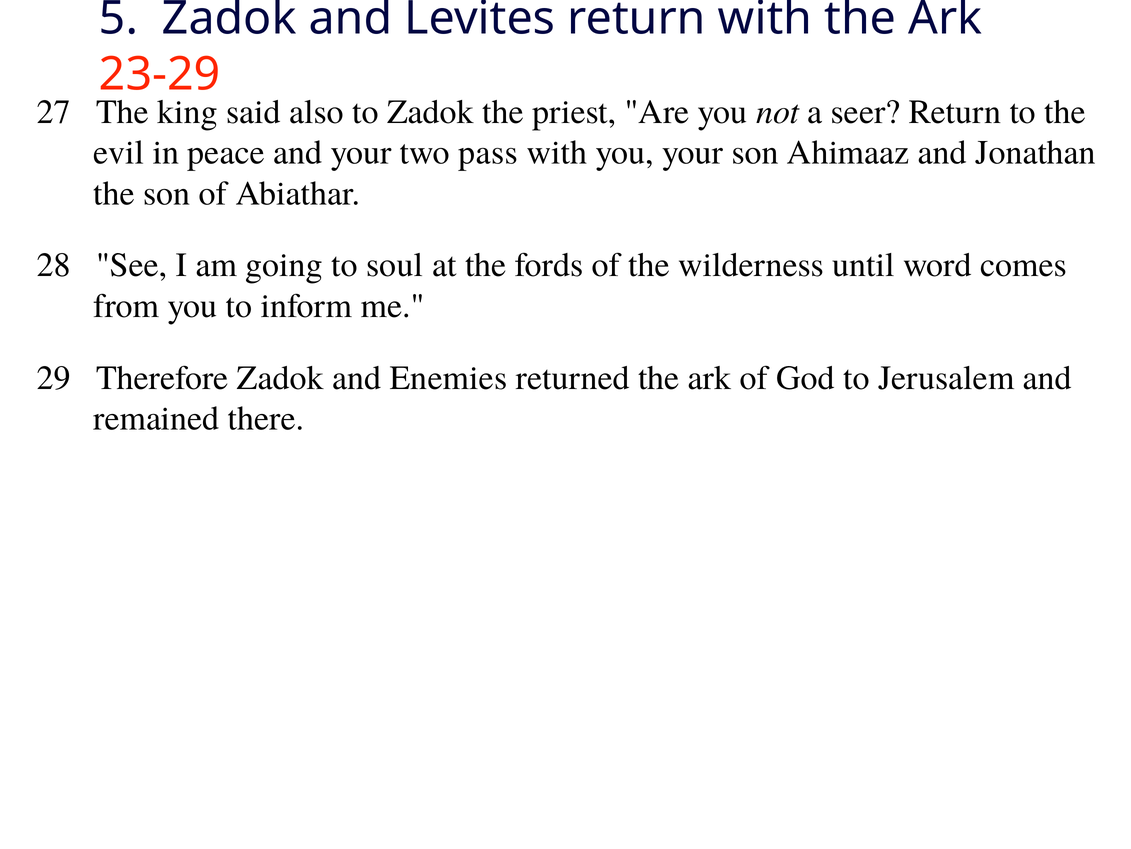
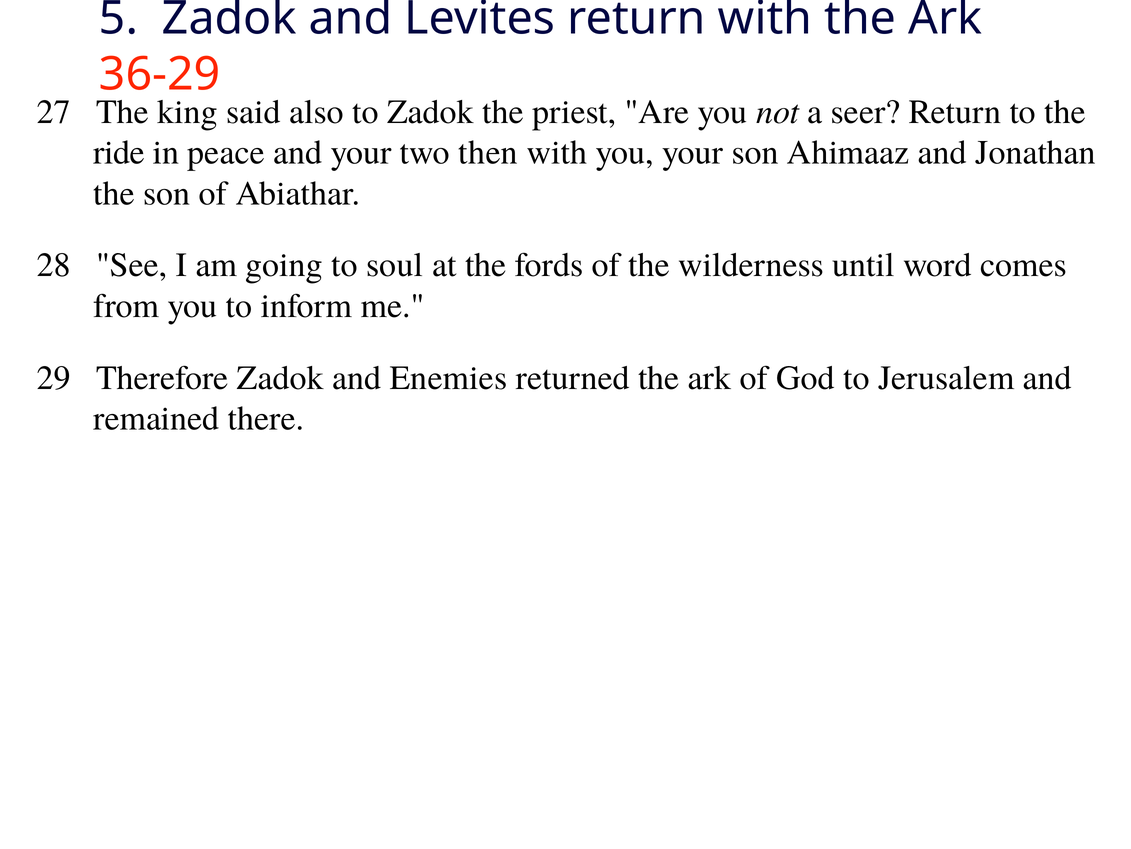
23-29: 23-29 -> 36-29 (160, 74)
evil: evil -> ride (119, 153)
pass: pass -> then (488, 153)
